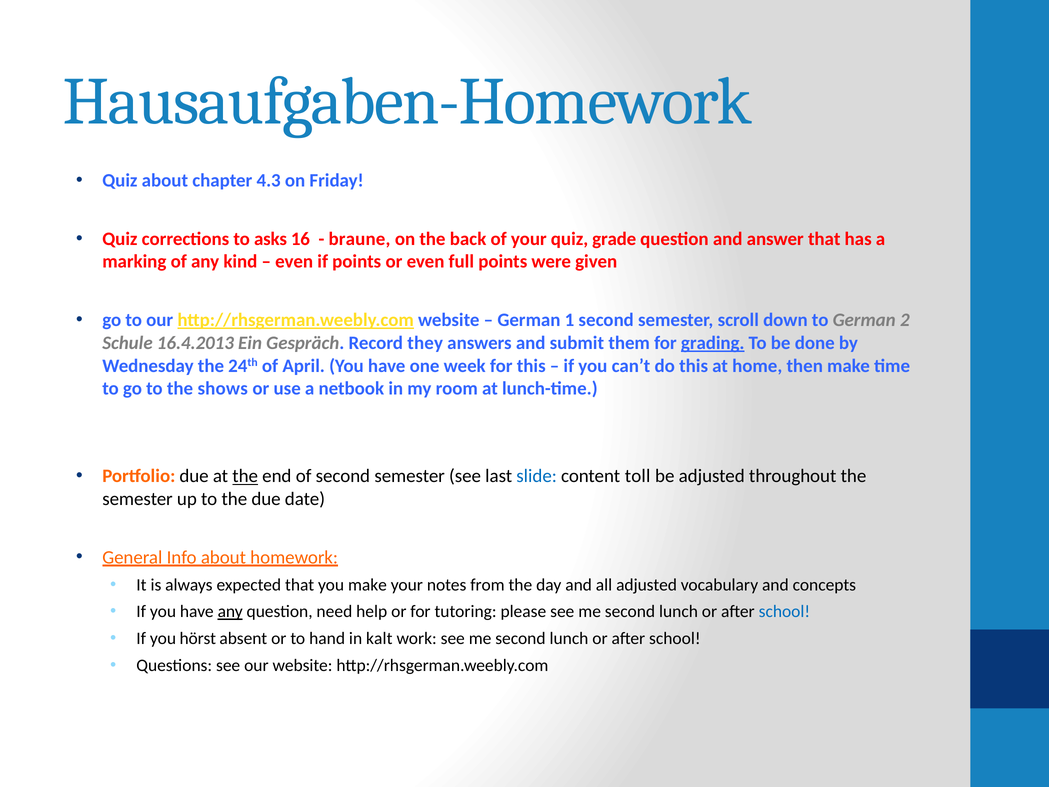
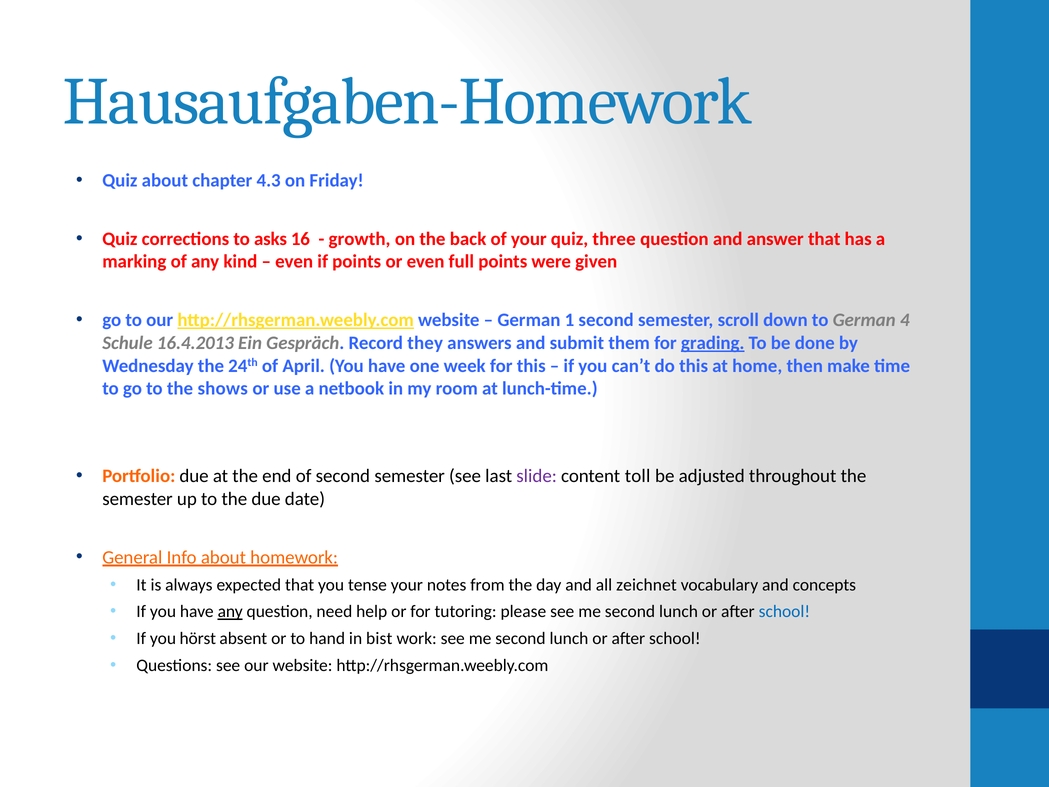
braune: braune -> growth (359, 239)
grade: grade -> three (614, 239)
2: 2 -> 4 (905, 320)
the underline: present -> none (245, 476)
slide colour: blue -> purple (537, 476)
you make: make -> tense (367, 585)
all adjusted: adjusted -> zeichnet (646, 585)
kalt: kalt -> bist (379, 638)
